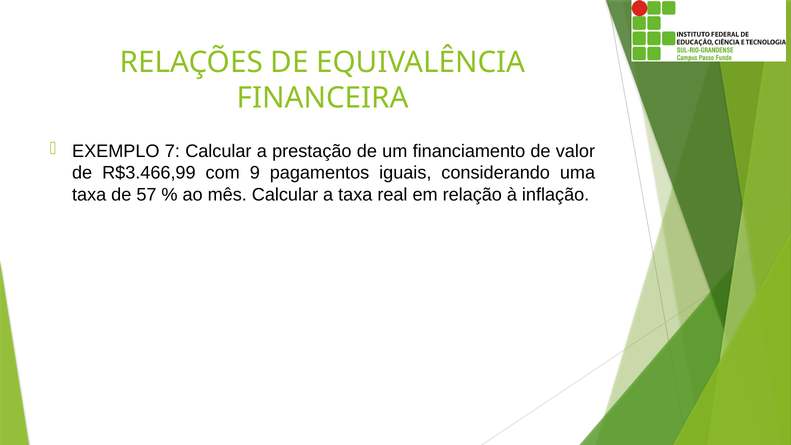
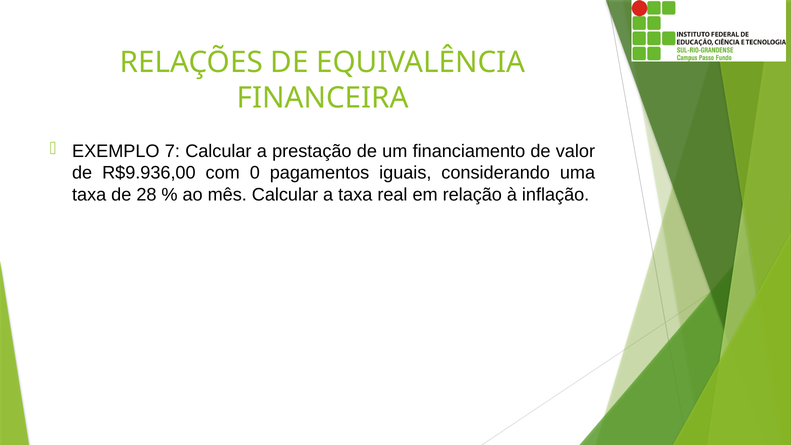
R$3.466,99: R$3.466,99 -> R$9.936,00 (149, 173)
9: 9 -> 0 (255, 173)
57: 57 -> 28 (146, 195)
